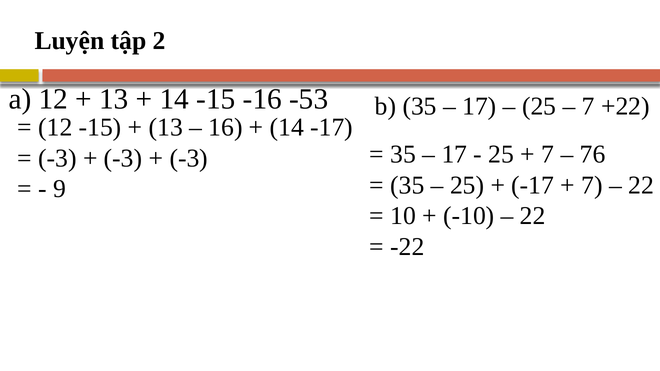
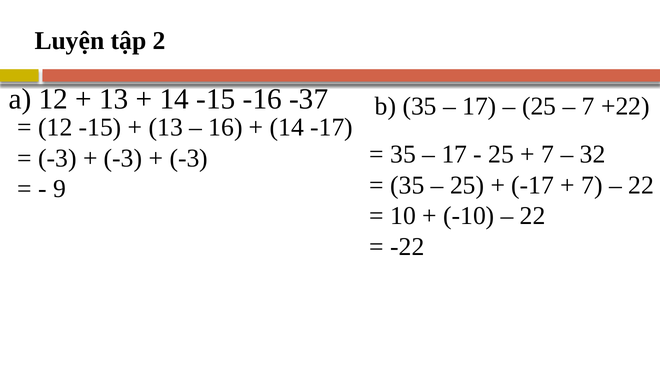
-53: -53 -> -37 (309, 99)
76: 76 -> 32 (593, 154)
